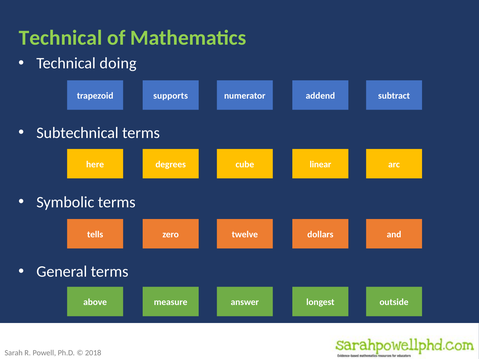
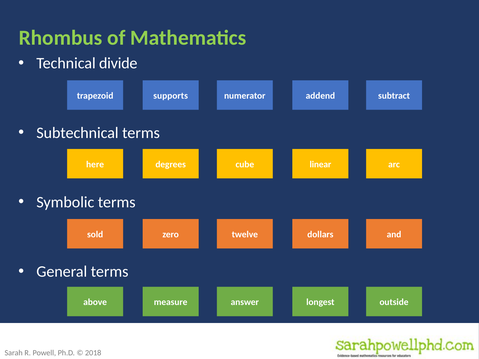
Technical: Technical -> Rhombus (61, 38)
doing: doing -> divide (118, 63)
tells: tells -> sold (95, 235)
